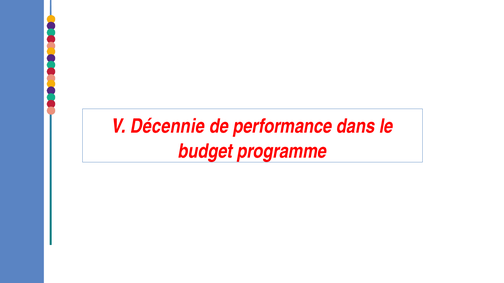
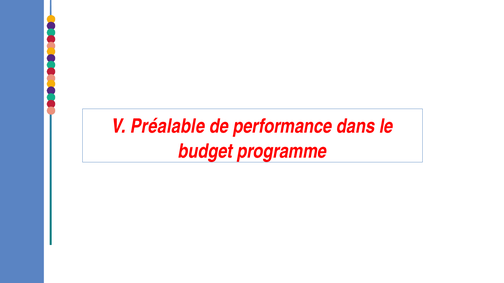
Décennie: Décennie -> Préalable (168, 126)
